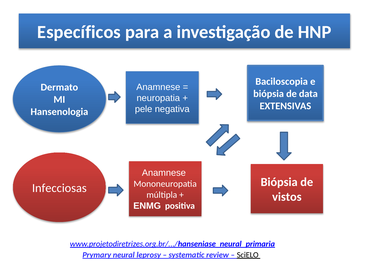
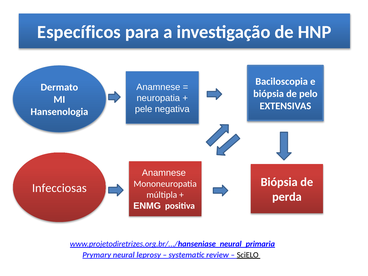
data: data -> pelo (308, 94)
vistos: vistos -> perda (287, 197)
